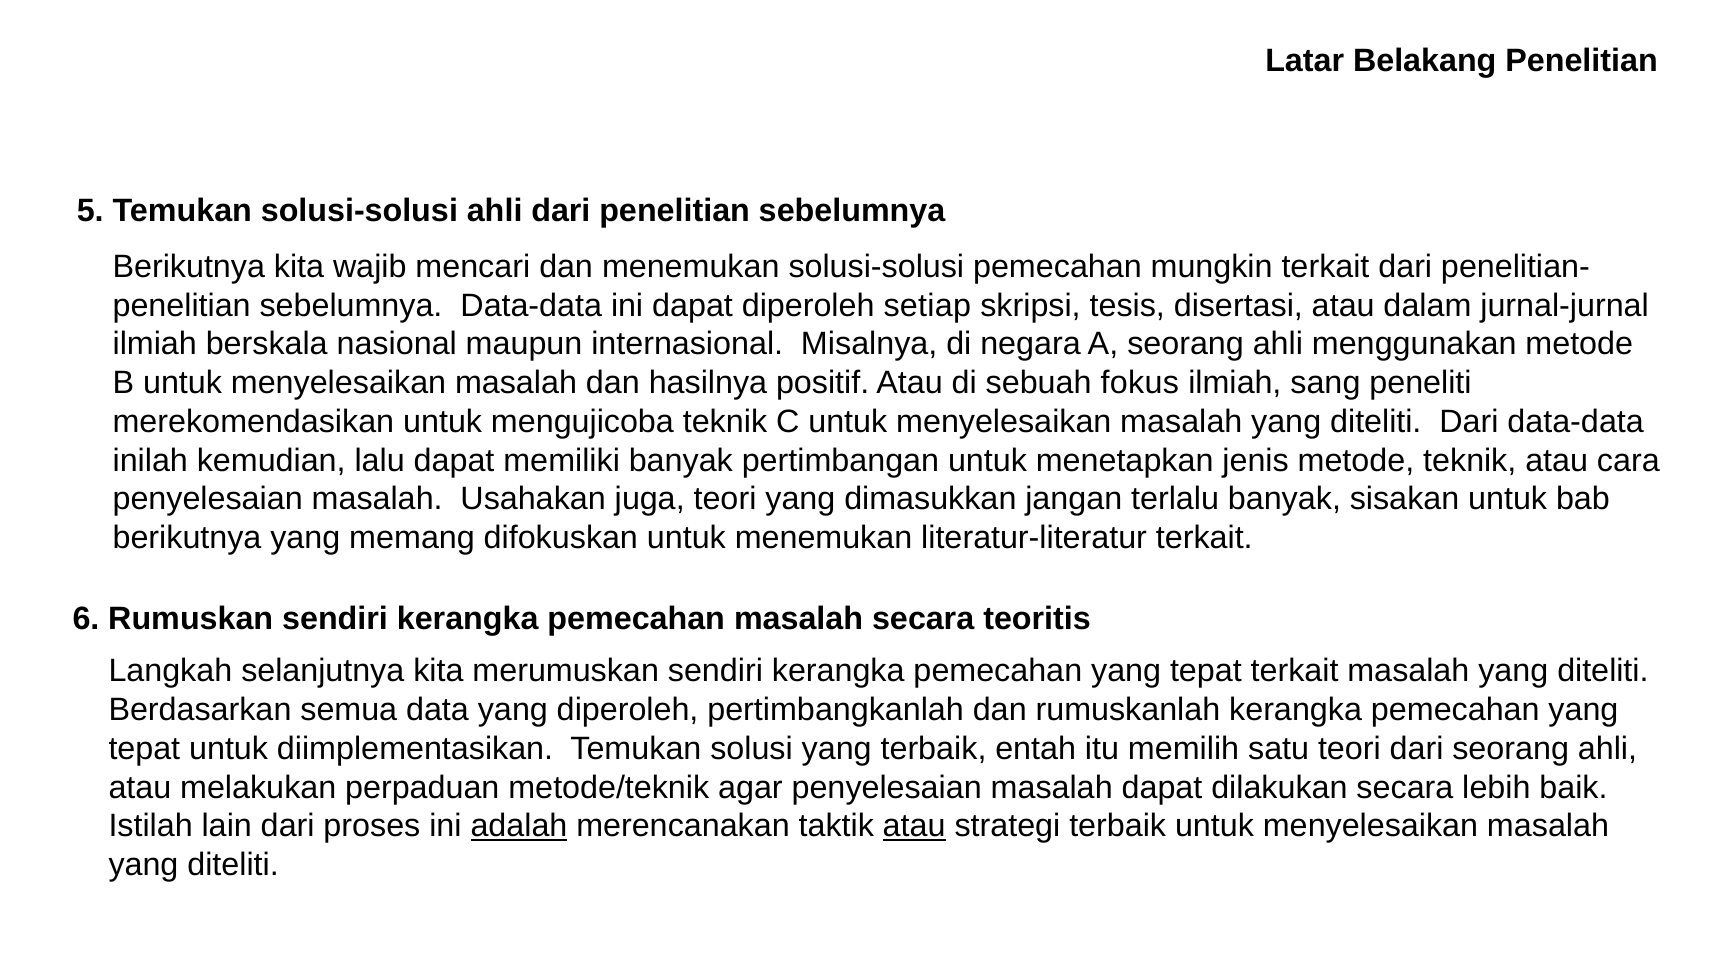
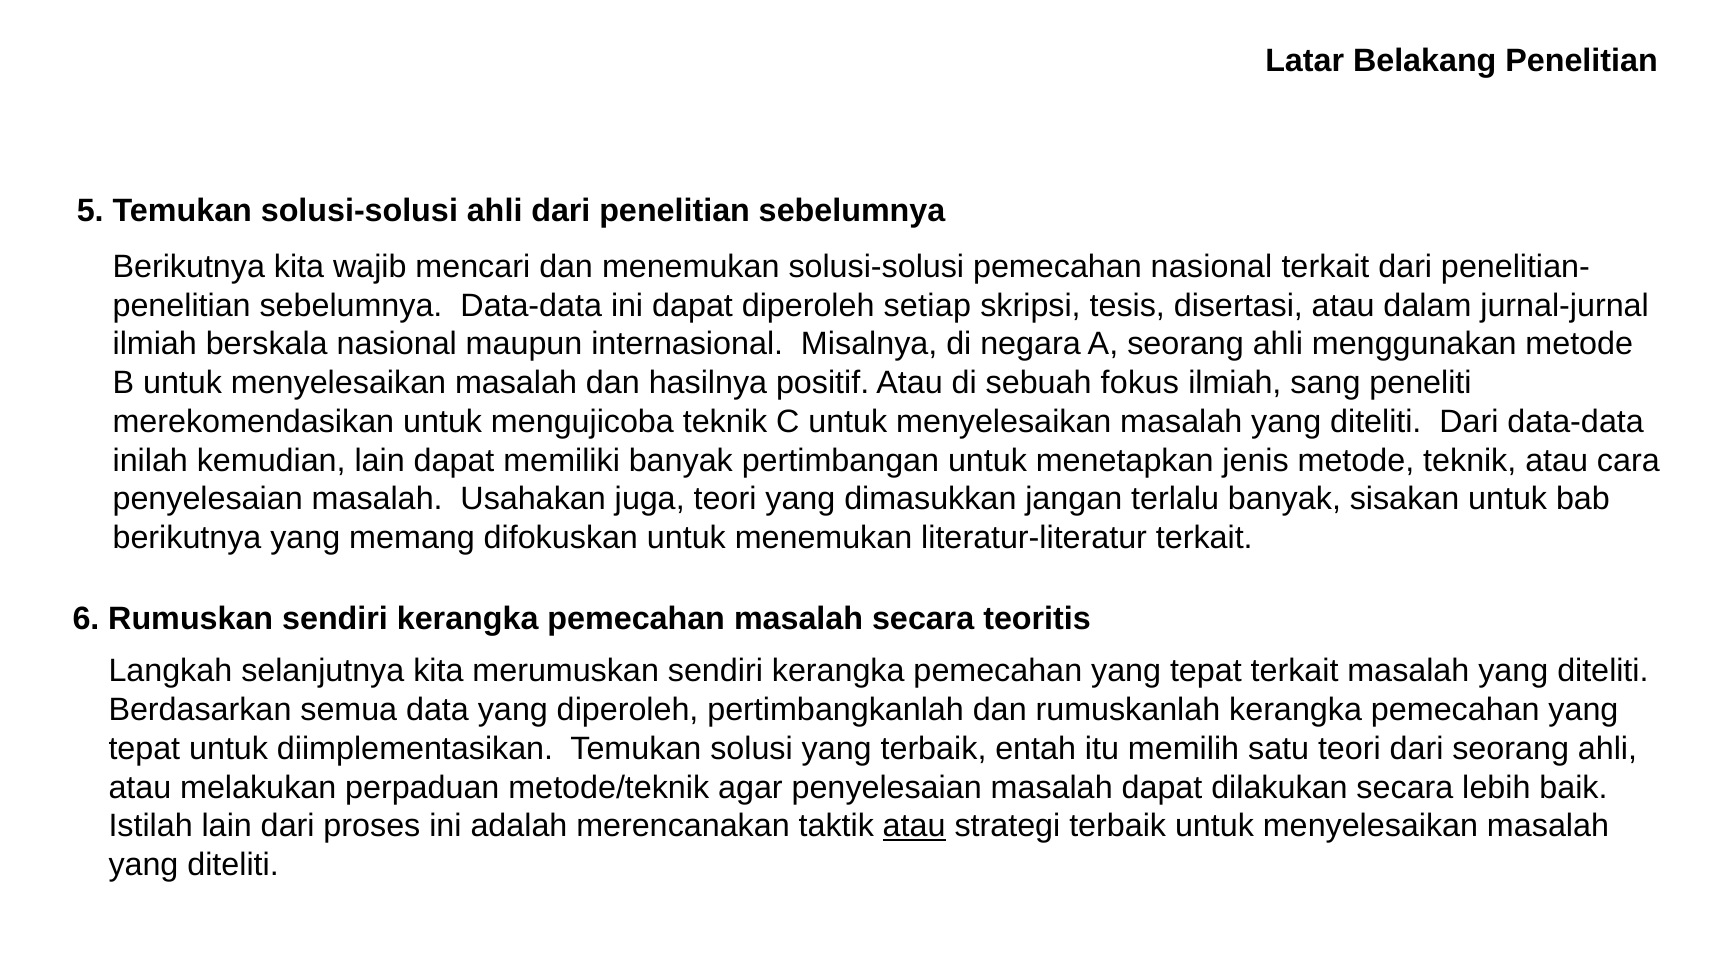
pemecahan mungkin: mungkin -> nasional (1211, 267)
kemudian lalu: lalu -> lain (380, 460)
adalah underline: present -> none (519, 826)
